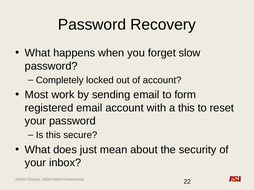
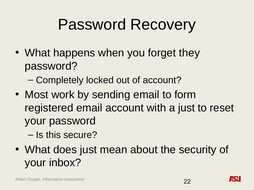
slow: slow -> they (189, 53)
a this: this -> just (186, 108)
